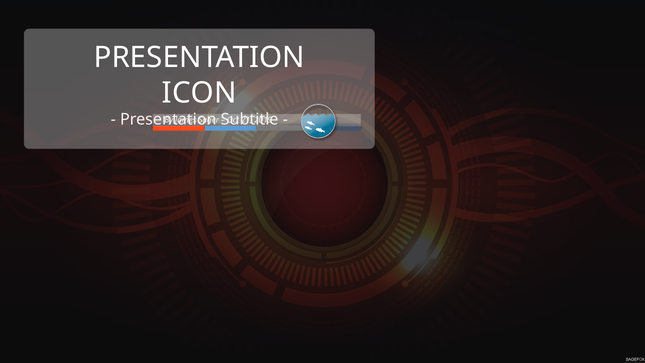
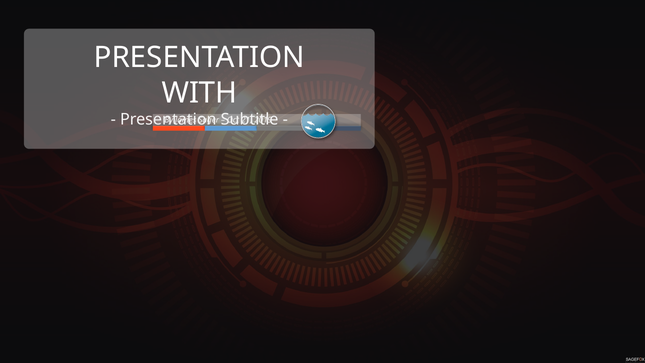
ICON: ICON -> WITH (199, 93)
